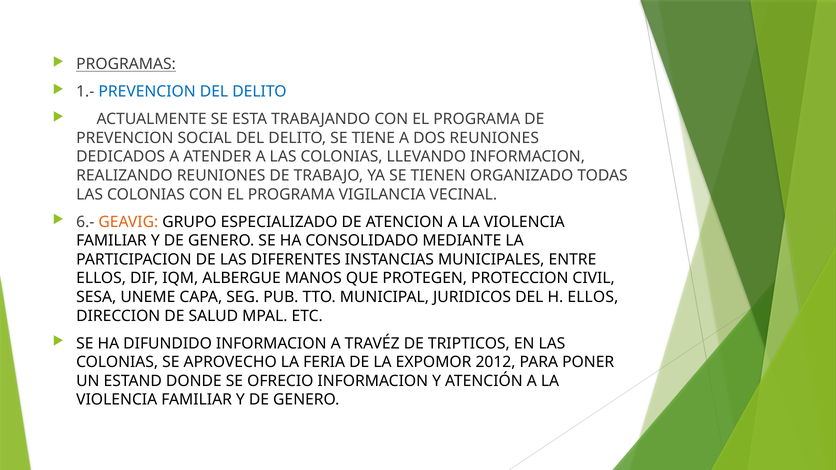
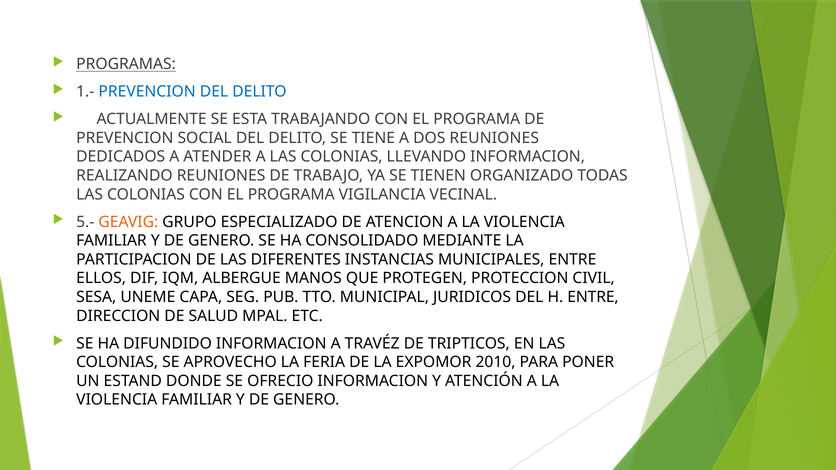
6.-: 6.- -> 5.- (85, 222)
H ELLOS: ELLOS -> ENTRE (593, 297)
2012: 2012 -> 2010 (496, 362)
